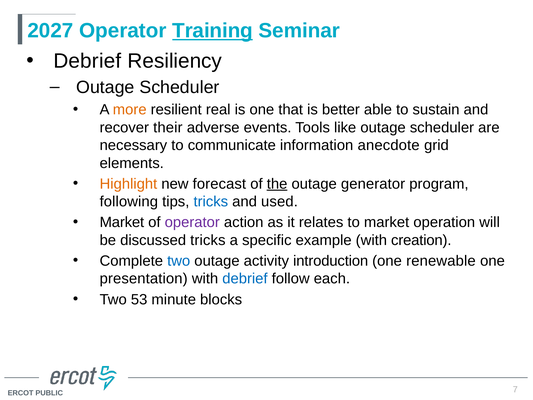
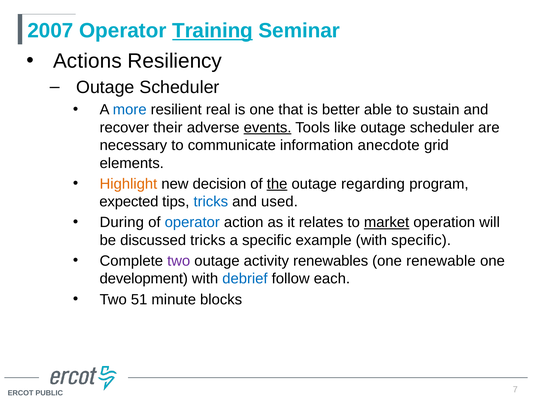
2027: 2027 -> 2007 (50, 31)
Debrief: Debrief -> Actions (87, 61)
more colour: orange -> blue (130, 110)
events underline: none -> present (268, 127)
forecast: forecast -> decision (219, 184)
generator: generator -> regarding (373, 184)
following: following -> expected (129, 202)
Market: Market -> During (122, 222)
operator colour: purple -> blue (192, 222)
market underline: none -> present (387, 222)
with creation: creation -> specific (421, 240)
two colour: blue -> purple (179, 261)
introduction: introduction -> renewables (331, 261)
presentation: presentation -> development (144, 279)
53: 53 -> 51 (139, 299)
